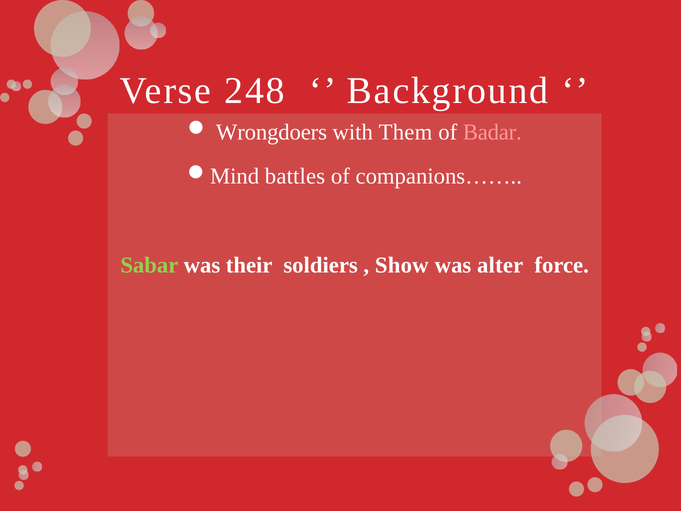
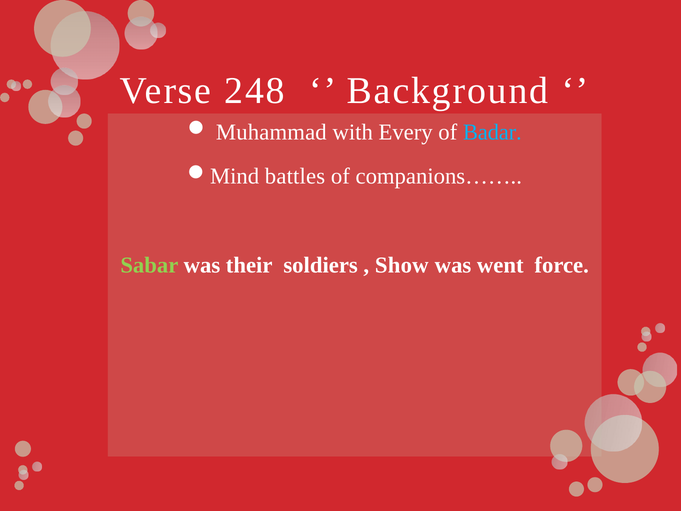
Wrongdoers: Wrongdoers -> Muhammad (271, 132)
Them: Them -> Every (406, 132)
Badar colour: pink -> light blue (492, 132)
alter: alter -> went (500, 265)
